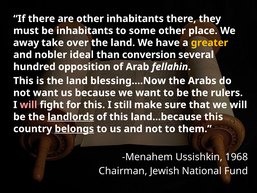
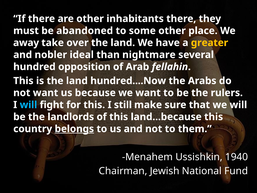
be inhabitants: inhabitants -> abandoned (85, 31)
conversion: conversion -> nightmare (149, 55)
blessing....Now: blessing....Now -> hundred....Now (128, 81)
will colour: pink -> light blue (28, 105)
landlords underline: present -> none (71, 117)
1968: 1968 -> 1940 (237, 157)
